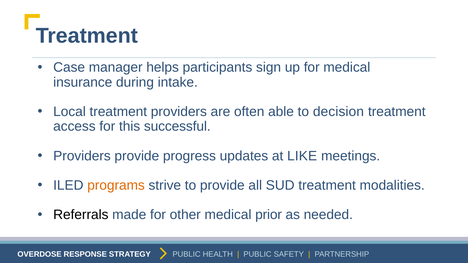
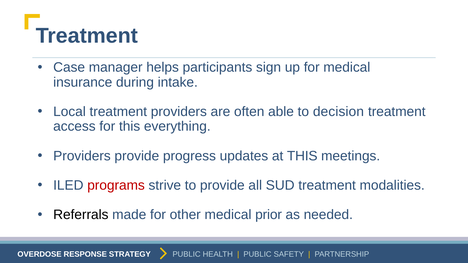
successful: successful -> everything (177, 127)
at LIKE: LIKE -> THIS (302, 156)
programs colour: orange -> red (116, 186)
